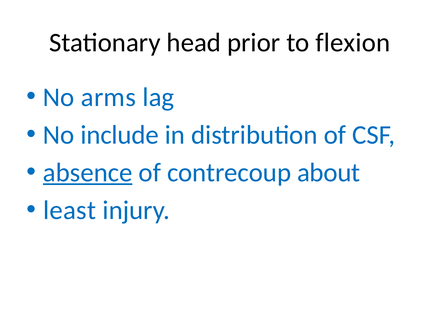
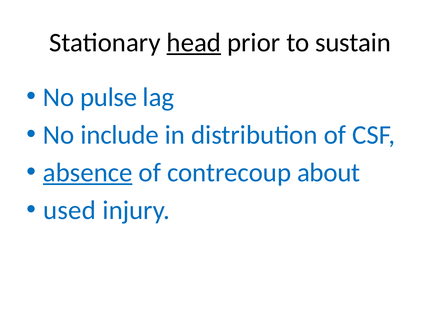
head underline: none -> present (194, 43)
flexion: flexion -> sustain (353, 43)
arms: arms -> pulse (109, 97)
least: least -> used (70, 210)
